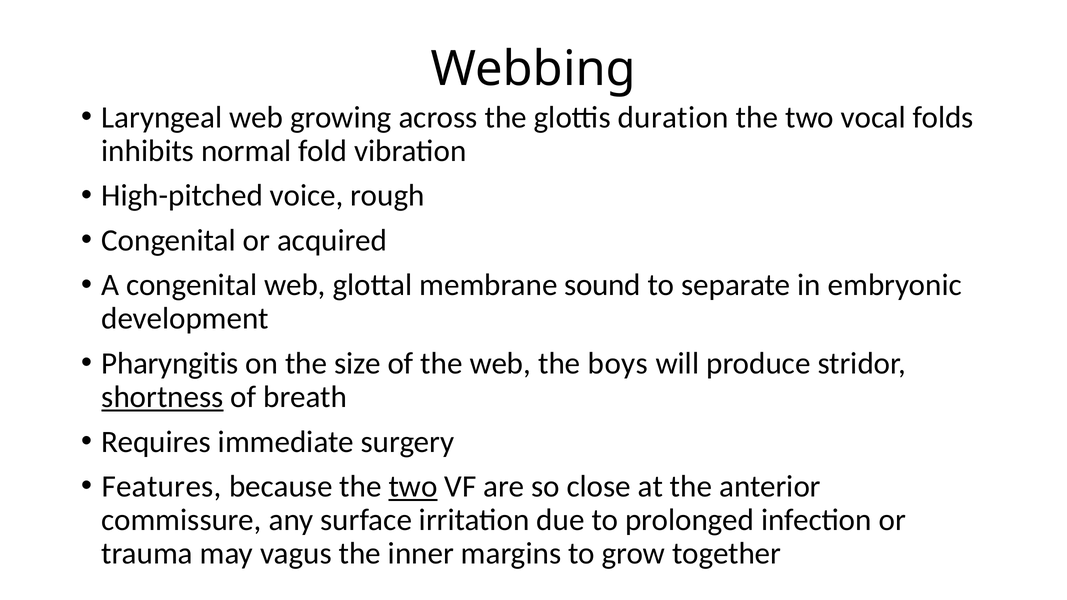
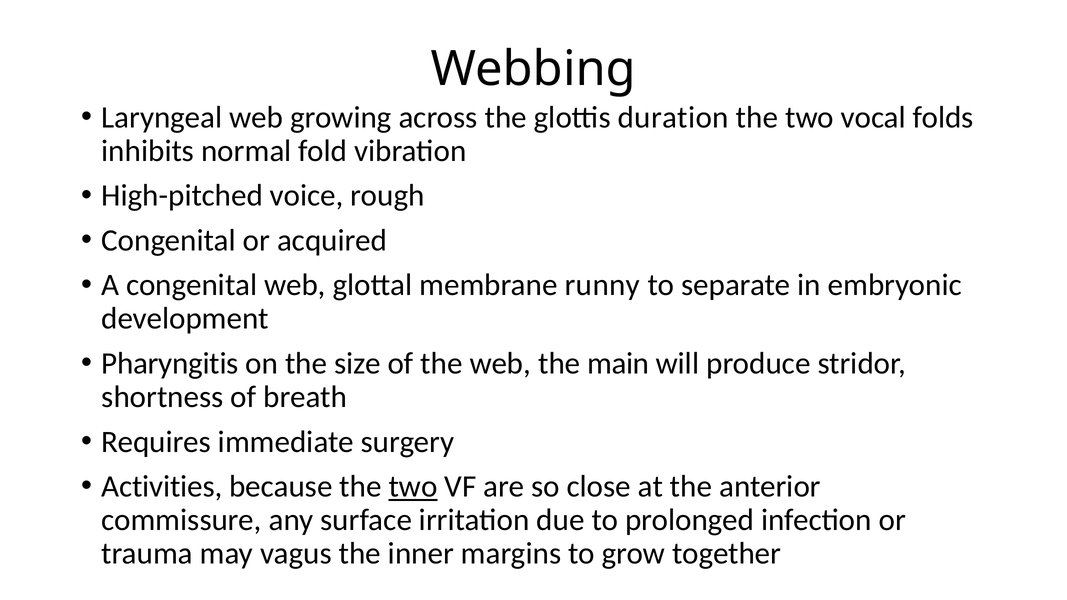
sound: sound -> runny (602, 285)
boys: boys -> main (618, 364)
shortness underline: present -> none (162, 397)
Features: Features -> Activities (162, 487)
